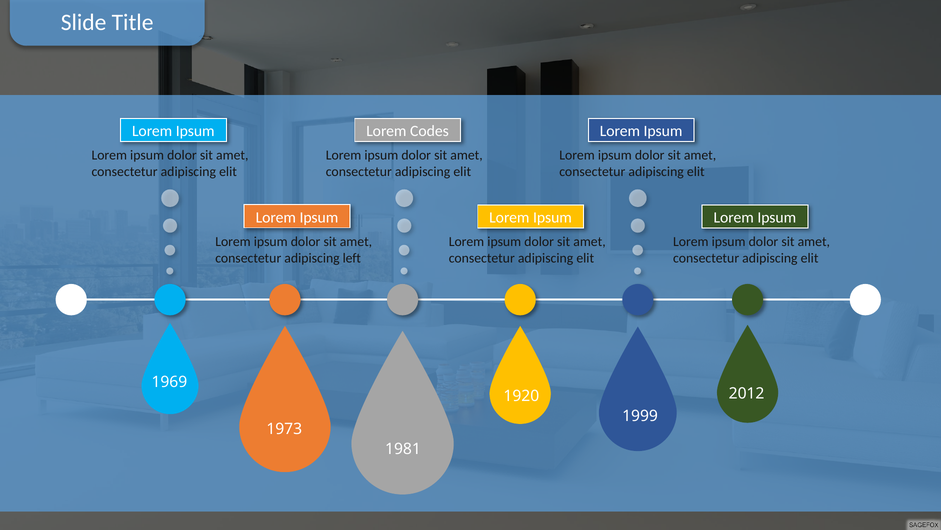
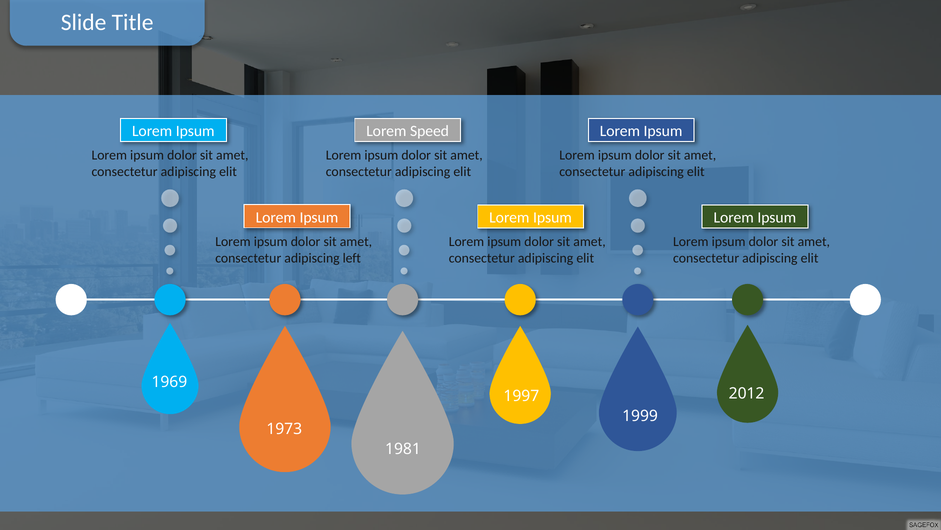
Codes: Codes -> Speed (430, 131)
1920: 1920 -> 1997 (521, 396)
